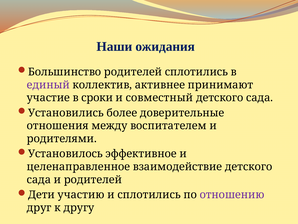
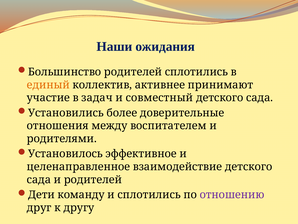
единый colour: purple -> orange (48, 85)
сроки: сроки -> задач (97, 98)
участию: участию -> команду (81, 194)
